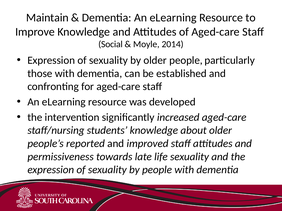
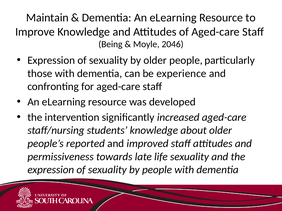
Social: Social -> Being (110, 44)
2014: 2014 -> 2046 (173, 44)
established: established -> experience (181, 74)
